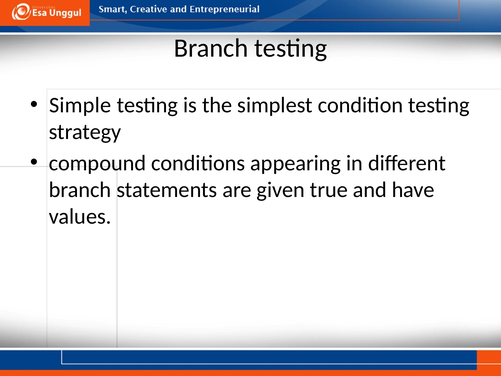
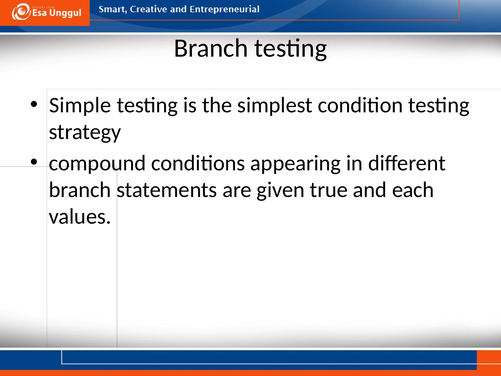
have: have -> each (413, 190)
